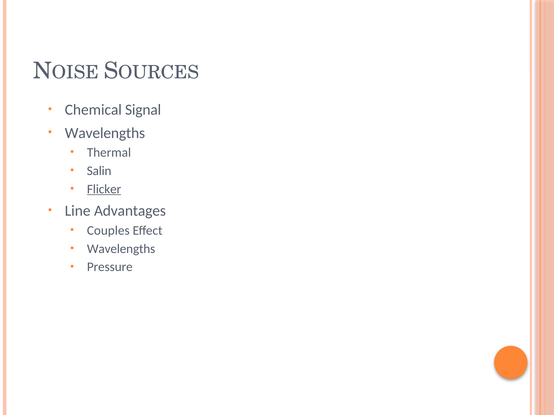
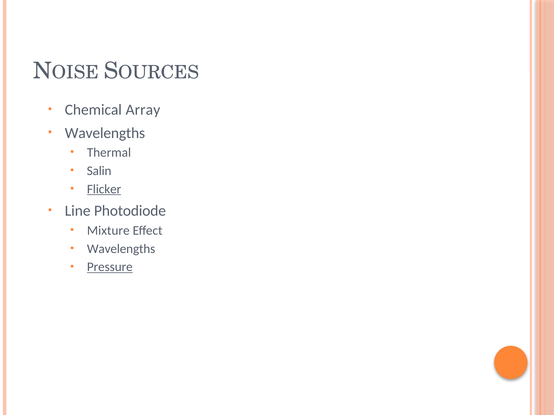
Signal: Signal -> Array (143, 110)
Advantages: Advantages -> Photodiode (130, 211)
Couples: Couples -> Mixture (108, 231)
Pressure underline: none -> present (110, 267)
